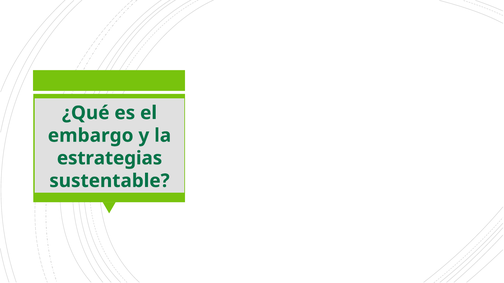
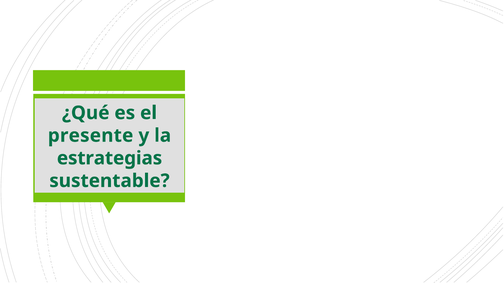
embargo: embargo -> presente (91, 136)
